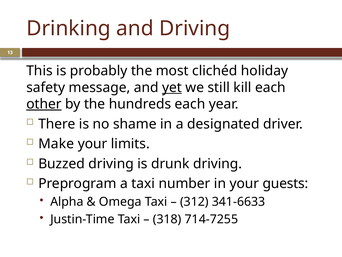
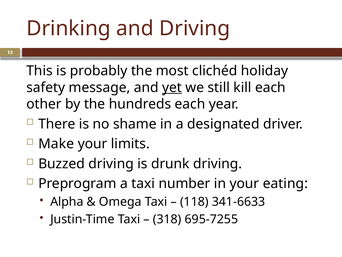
other underline: present -> none (44, 104)
guests: guests -> eating (285, 183)
312: 312 -> 118 (194, 201)
714-7255: 714-7255 -> 695-7255 (211, 219)
